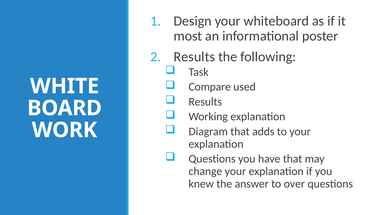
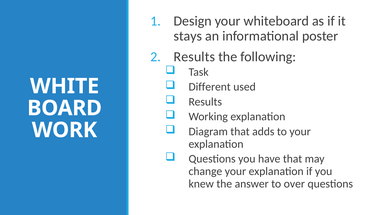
most: most -> stays (188, 36)
Compare: Compare -> Different (210, 87)
